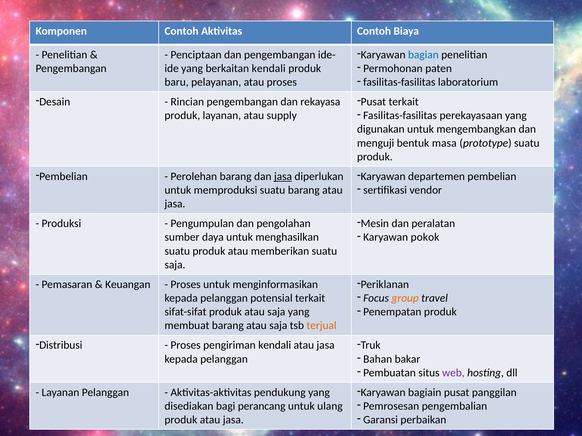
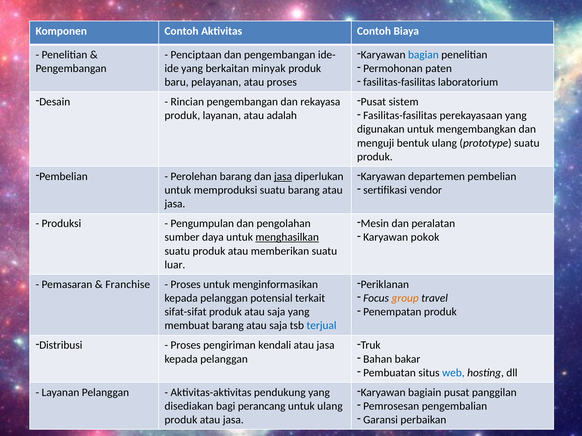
berkaitan kendali: kendali -> minyak (269, 68)
Pusat terkait: terkait -> sistem (404, 102)
supply: supply -> adalah (282, 116)
bentuk masa: masa -> ulang (444, 143)
menghasilkan underline: none -> present (287, 237)
saja: saja -> luar (175, 265)
Keuangan: Keuangan -> Franchise (128, 285)
terjual colour: orange -> blue (322, 326)
web colour: purple -> blue (453, 373)
